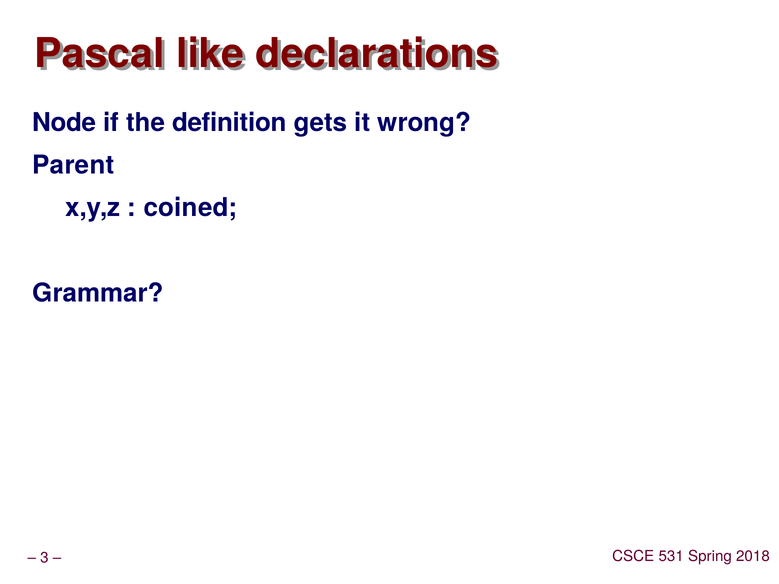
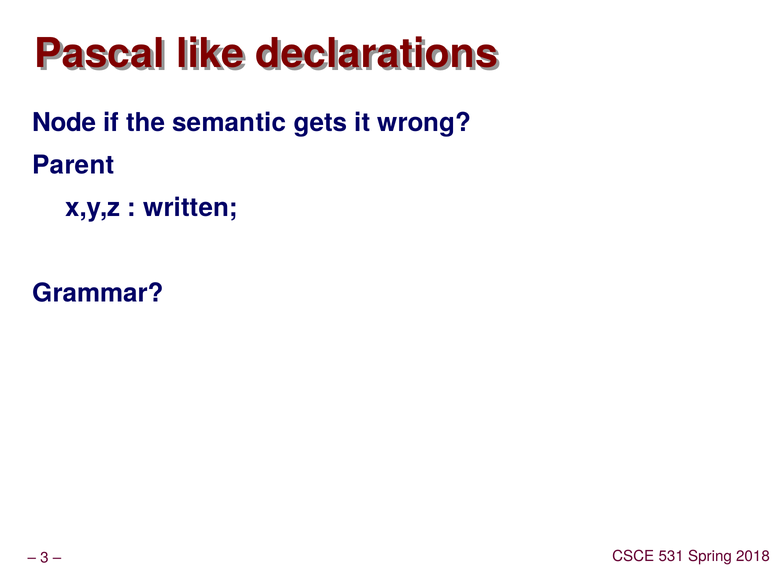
definition: definition -> semantic (229, 123)
coined: coined -> written (191, 208)
